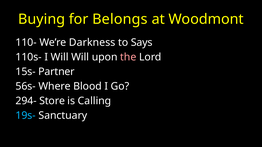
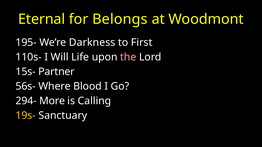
Buying: Buying -> Eternal (42, 19)
110-: 110- -> 195- (26, 43)
Says: Says -> First (142, 43)
Will Will: Will -> Life (80, 57)
Store: Store -> More (52, 101)
19s- colour: light blue -> yellow (26, 116)
